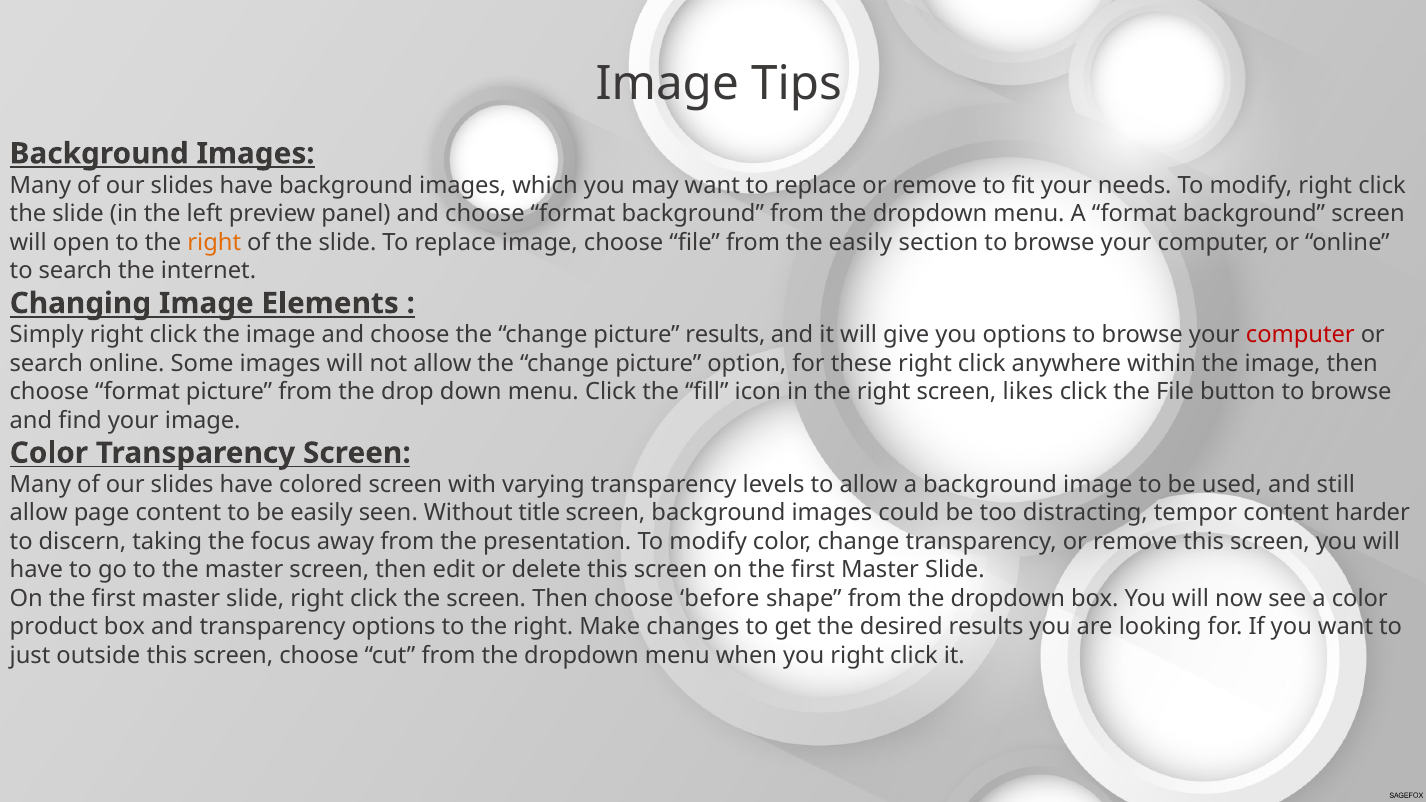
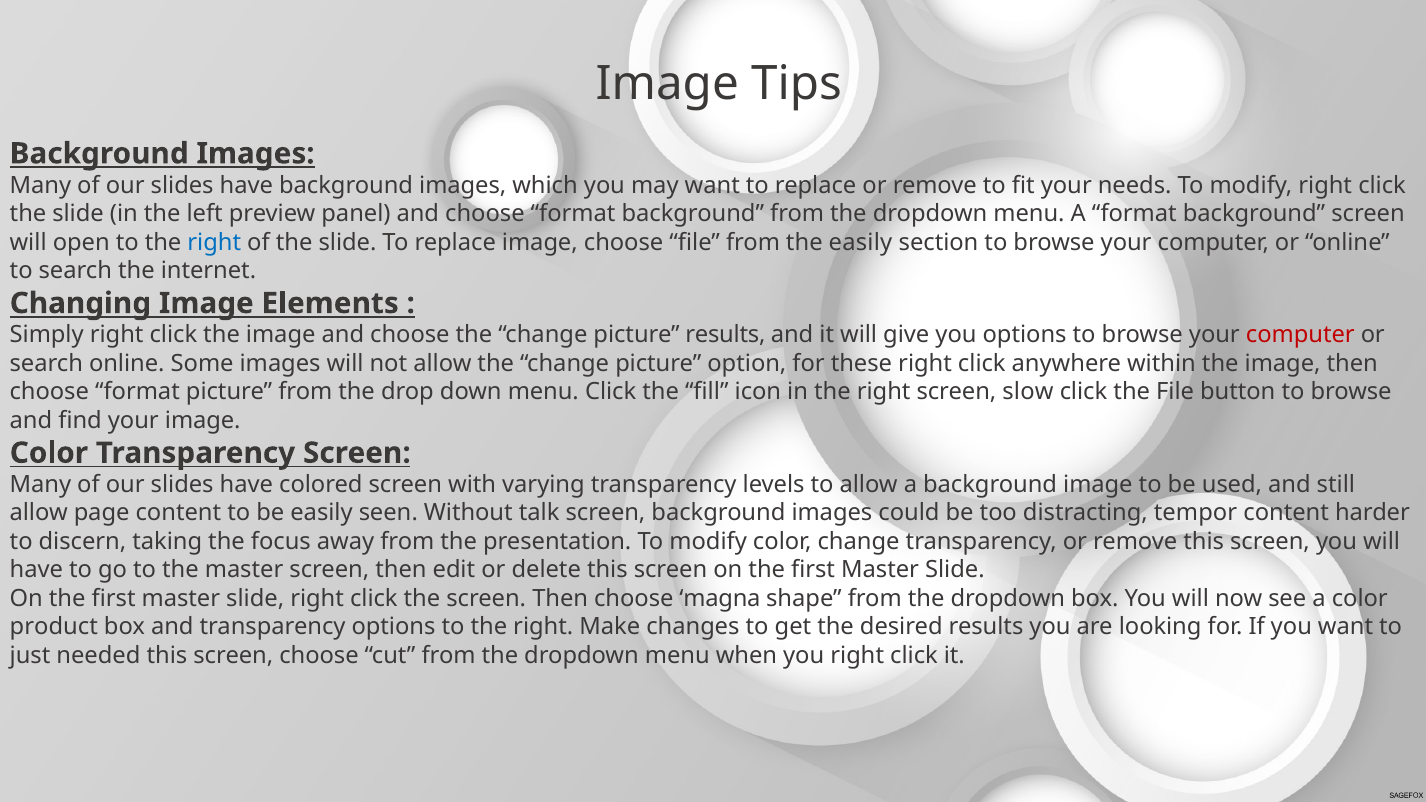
right colour: orange -> blue (214, 242)
likes: likes -> slow (1028, 392)
title: title -> talk (539, 513)
before: before -> magna (720, 599)
outside: outside -> needed (98, 656)
